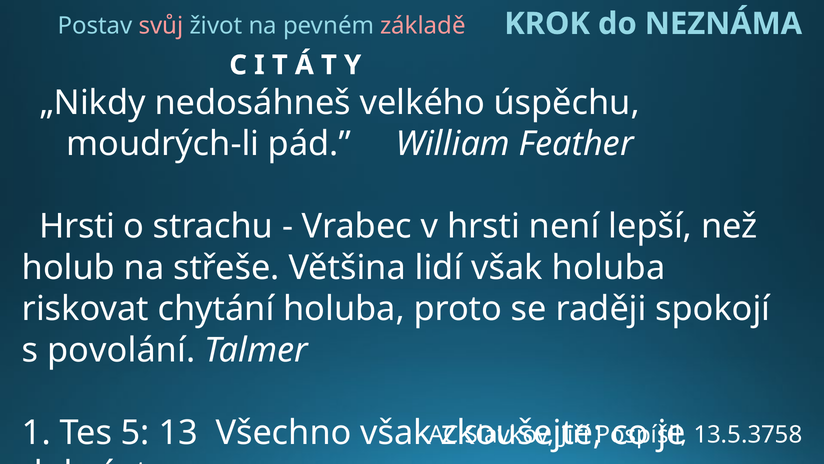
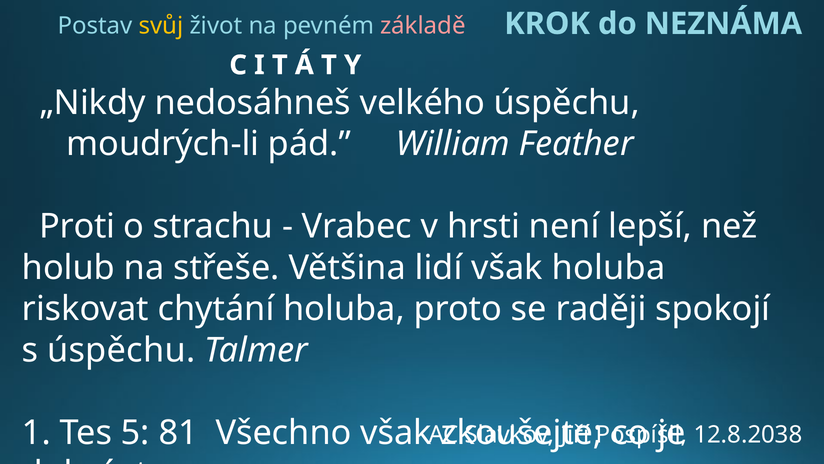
svůj colour: pink -> yellow (161, 26)
Hrsti: Hrsti -> Proti (77, 226)
s povolání: povolání -> úspěchu (121, 350)
13: 13 -> 81 (178, 432)
13.5.3758: 13.5.3758 -> 12.8.2038 (748, 434)
